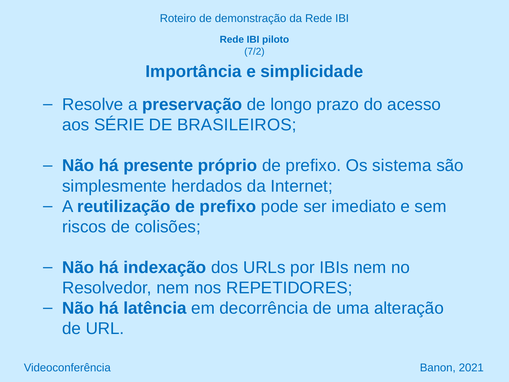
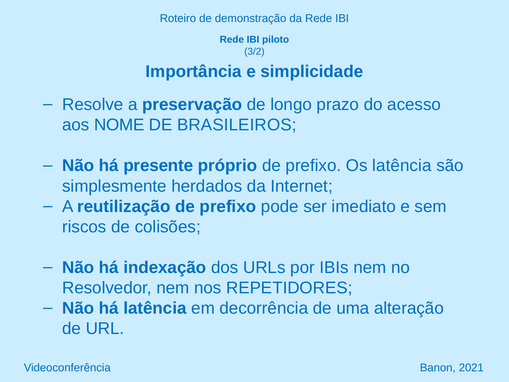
7/2: 7/2 -> 3/2 (254, 52)
SÉRIE: SÉRIE -> NOME (119, 125)
Os sistema: sistema -> latência (402, 166)
